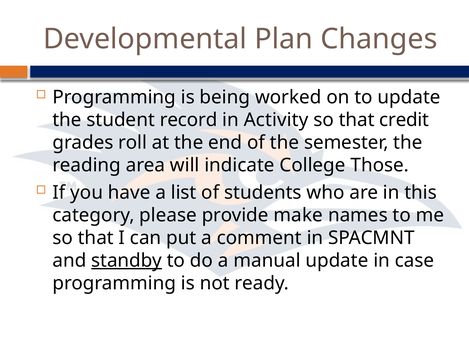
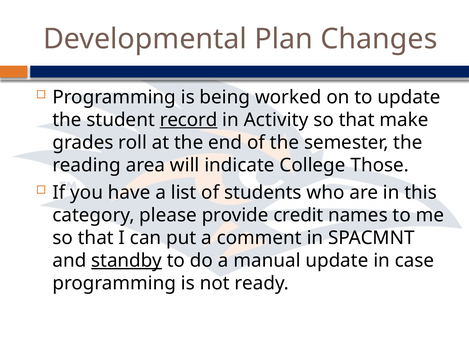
record underline: none -> present (189, 120)
credit: credit -> make (404, 120)
make: make -> credit (298, 215)
